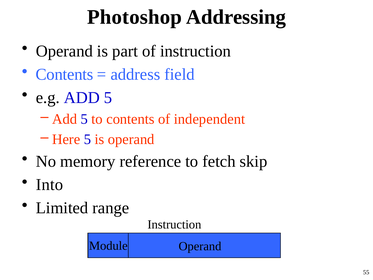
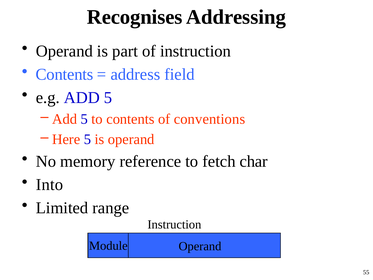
Photoshop: Photoshop -> Recognises (135, 17)
independent: independent -> conventions (209, 119)
skip: skip -> char (254, 161)
